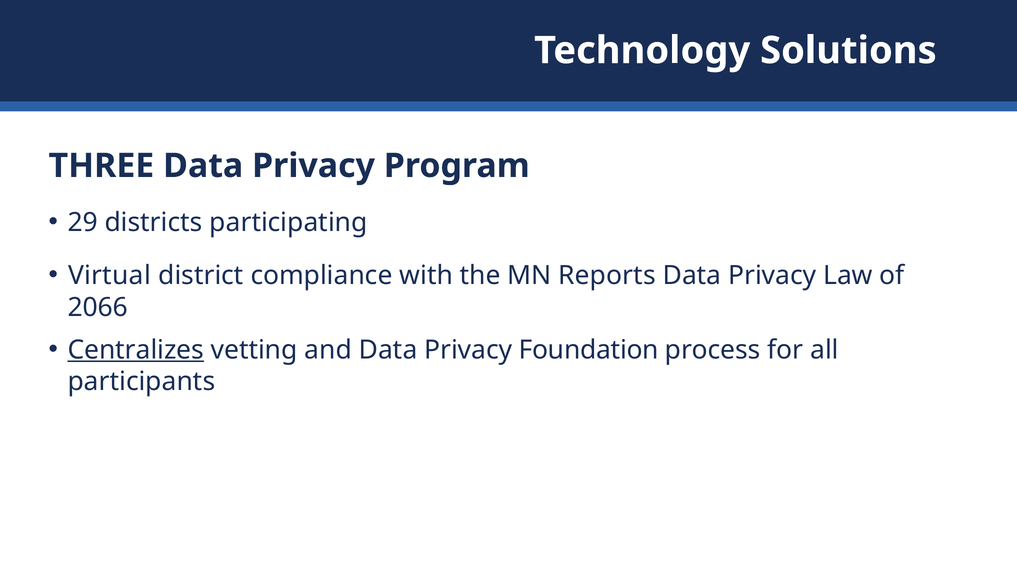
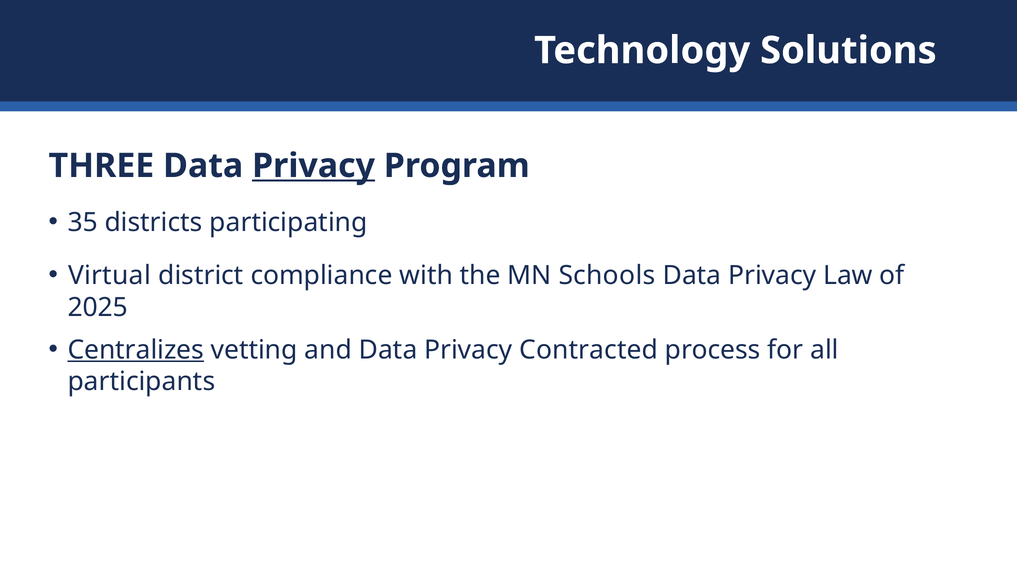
Privacy underline: none -> present (314, 166)
29: 29 -> 35 (83, 223)
Reports: Reports -> Schools (607, 276)
2066: 2066 -> 2025 (98, 307)
Foundation: Foundation -> Contracted (589, 350)
